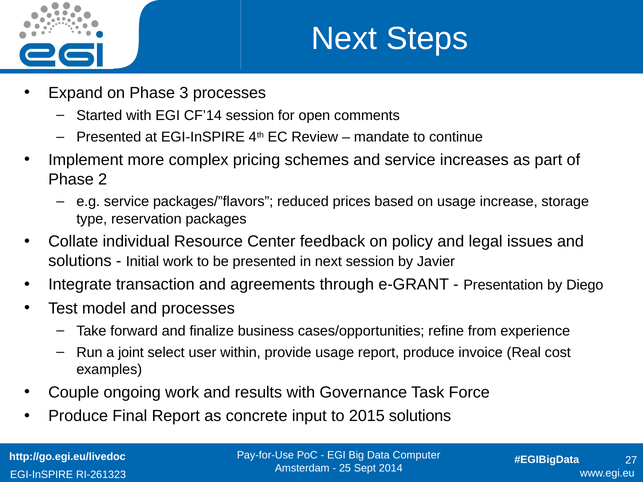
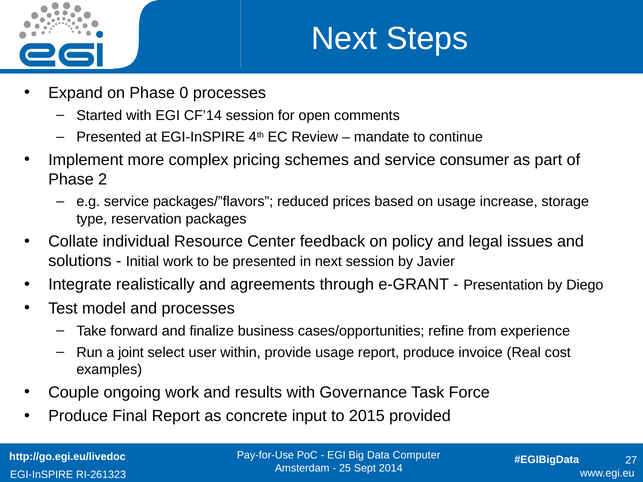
3: 3 -> 0 (184, 93)
increases: increases -> consumer (474, 160)
transaction: transaction -> realistically (155, 285)
2015 solutions: solutions -> provided (420, 416)
